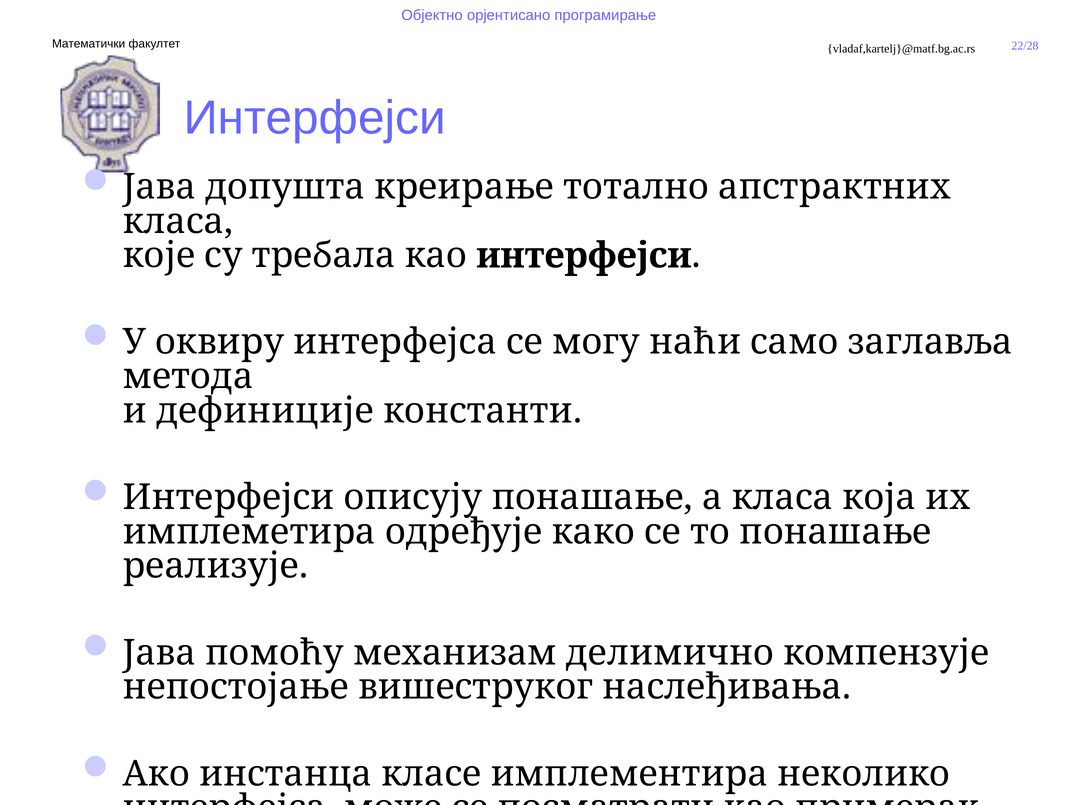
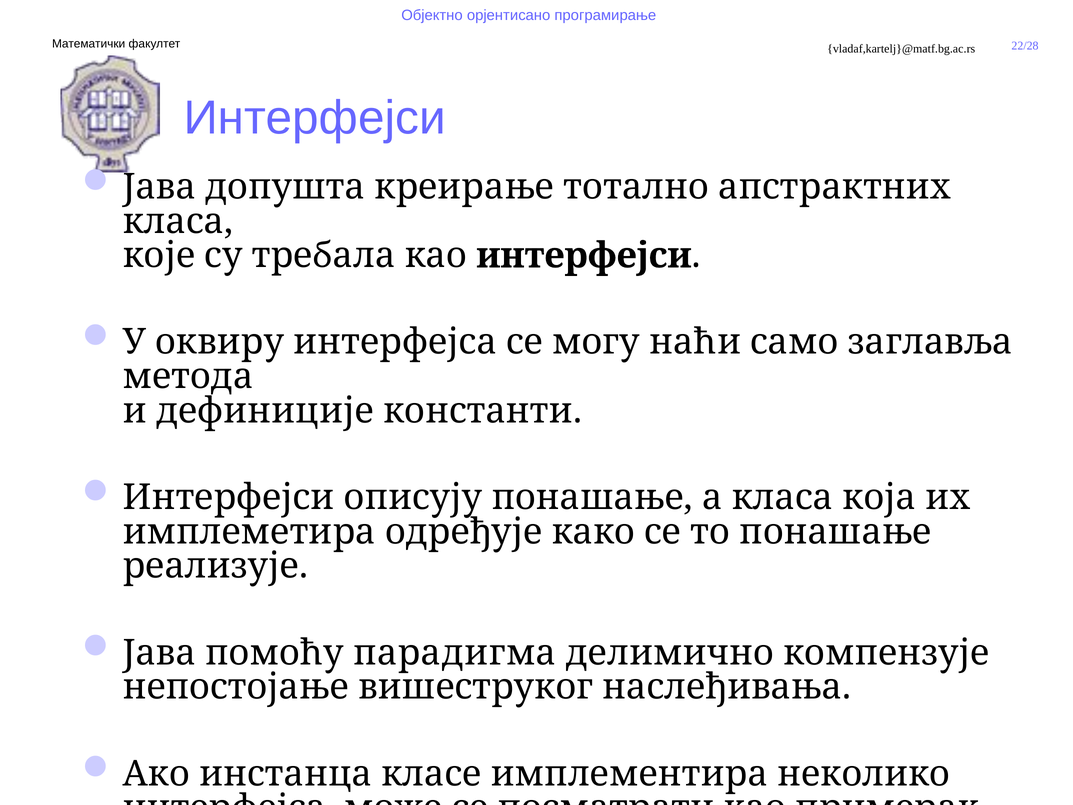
механизам: механизам -> парадигма (455, 653)
